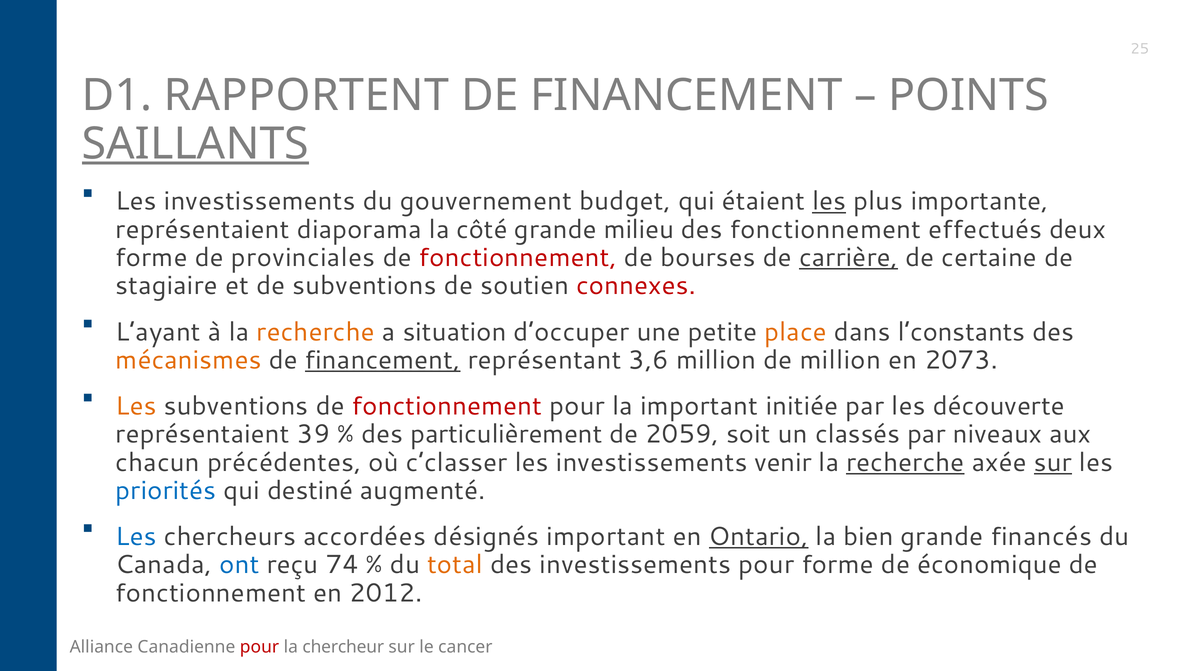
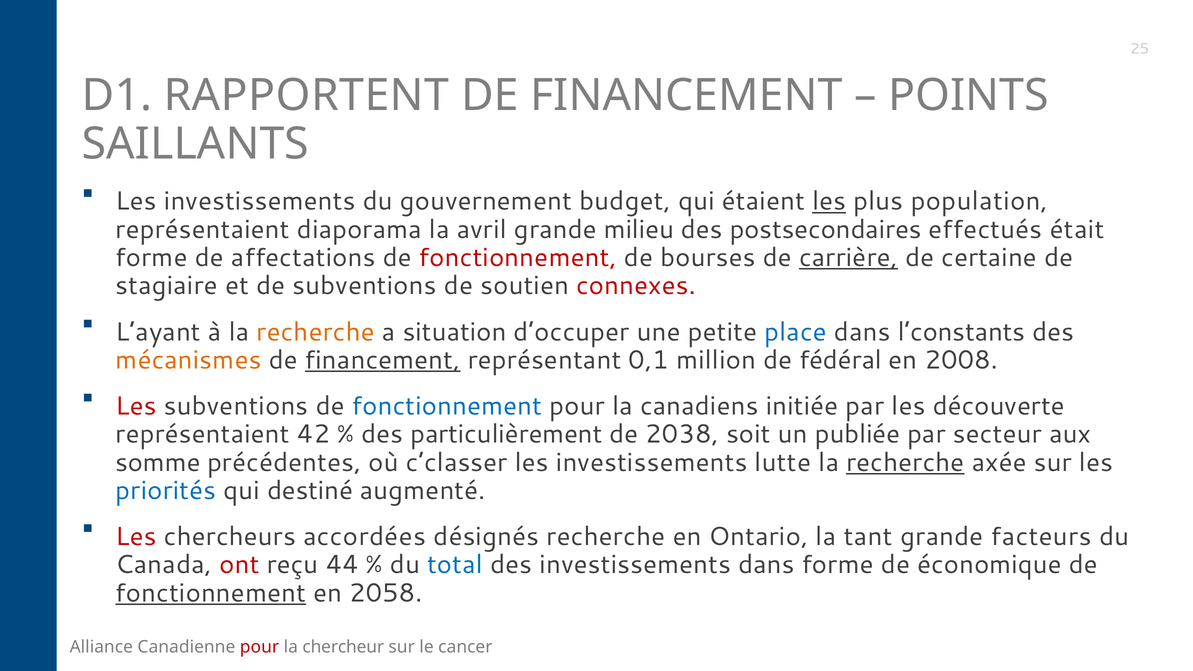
SAILLANTS underline: present -> none (195, 144)
importante: importante -> population (979, 201)
côté: côté -> avril (482, 230)
des fonctionnement: fonctionnement -> postsecondaires (826, 230)
deux: deux -> était (1077, 230)
provinciales: provinciales -> affectations (303, 258)
place colour: orange -> blue (796, 332)
3,6: 3,6 -> 0,1 (649, 360)
de million: million -> fédéral (841, 360)
2073: 2073 -> 2008 (961, 360)
Les colour: orange -> red (136, 406)
fonctionnement colour: red -> blue (447, 406)
la important: important -> canadiens (699, 406)
39: 39 -> 42 (314, 434)
2059: 2059 -> 2038 (682, 434)
classés: classés -> publiée (858, 434)
niveaux: niveaux -> secteur (997, 434)
chacun: chacun -> somme (158, 462)
venir: venir -> lutte (783, 462)
sur underline: present -> none (1053, 462)
Les colour: blue -> red (136, 537)
désignés important: important -> recherche (606, 537)
Ontario underline: present -> none (759, 537)
bien: bien -> tant (868, 537)
financés: financés -> facteurs (1041, 537)
ont colour: blue -> red (239, 565)
74: 74 -> 44 (342, 565)
total colour: orange -> blue (455, 565)
investissements pour: pour -> dans (766, 565)
fonctionnement underline: none -> present (211, 593)
2012: 2012 -> 2058 (386, 593)
